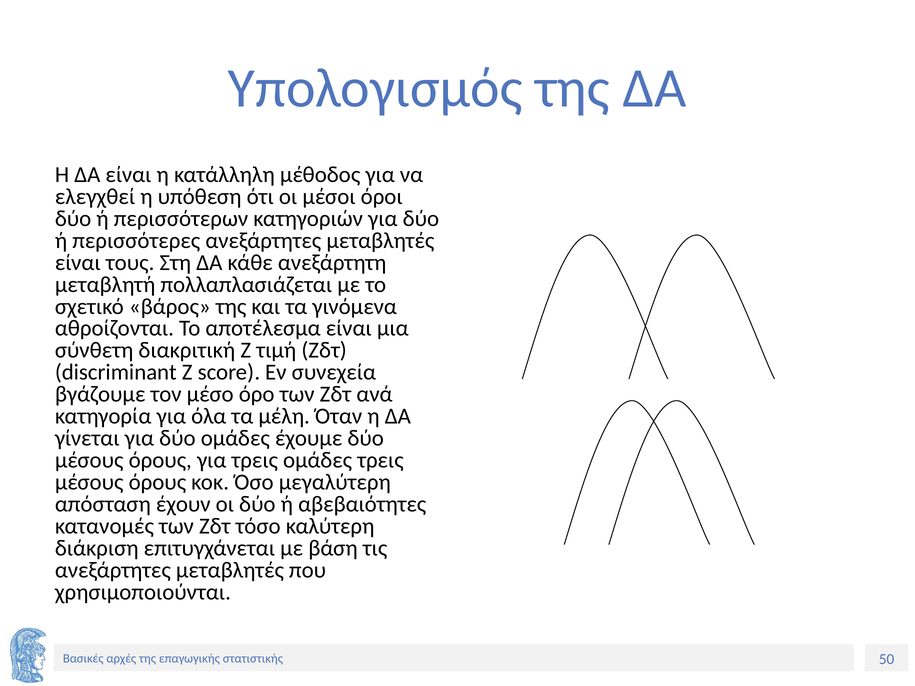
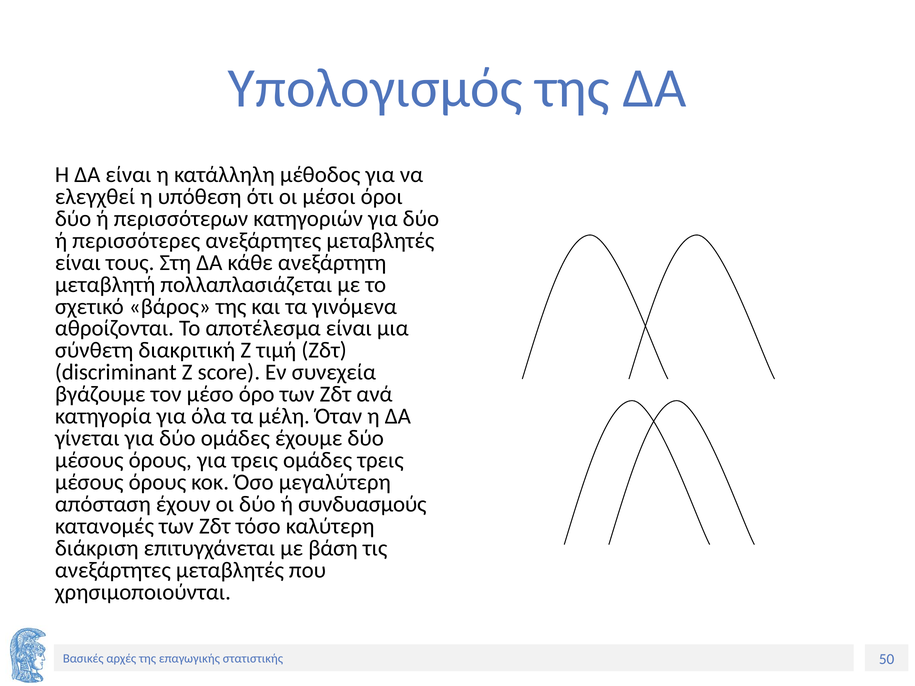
αβεβαιότητες: αβεβαιότητες -> συνδυασμούς (362, 504)
